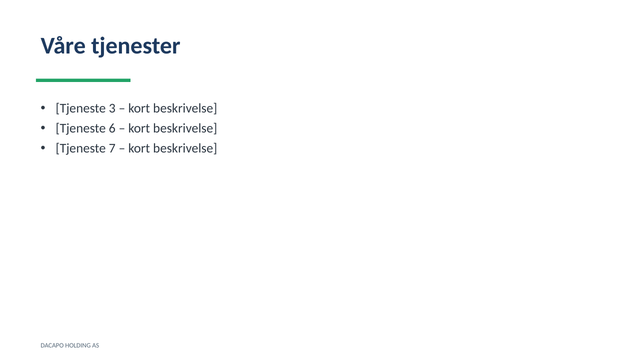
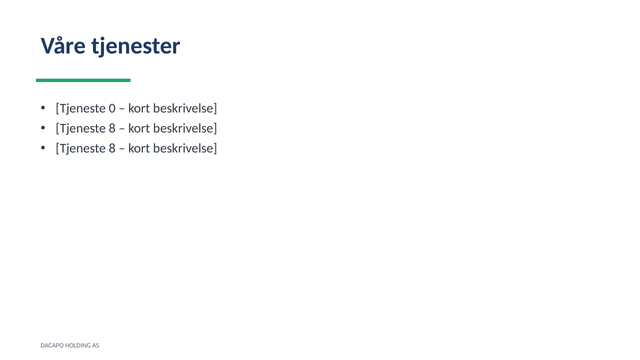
3: 3 -> 0 (112, 108)
6: 6 -> 8 (112, 128)
7: 7 -> 8 (112, 148)
